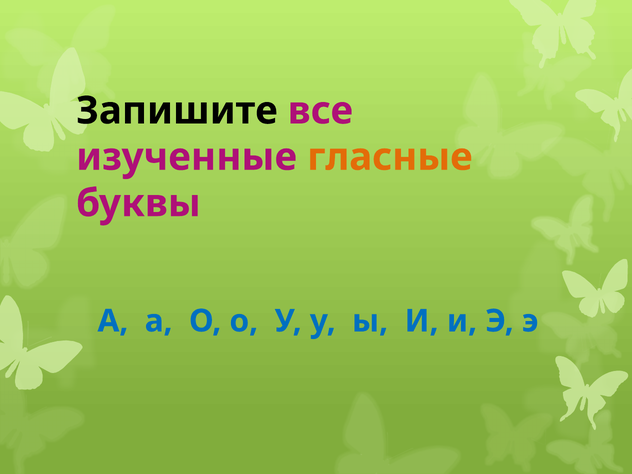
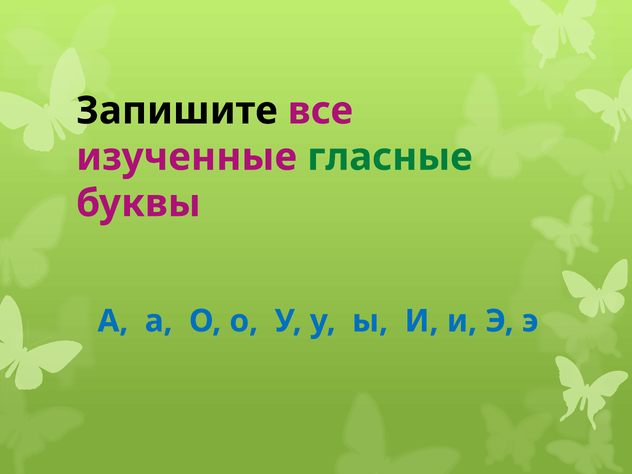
гласные colour: orange -> green (390, 157)
